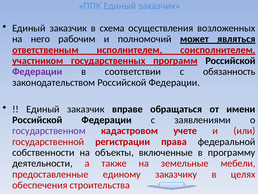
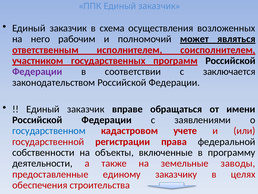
обязанность: обязанность -> заключается (229, 71)
государственном colour: purple -> blue (49, 130)
мебели: мебели -> заводы (238, 163)
